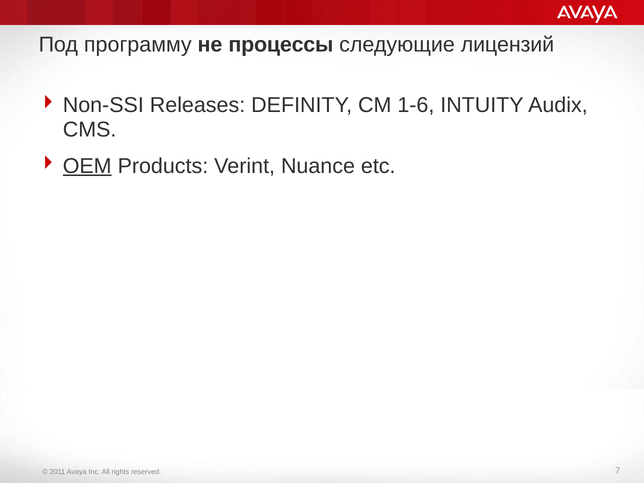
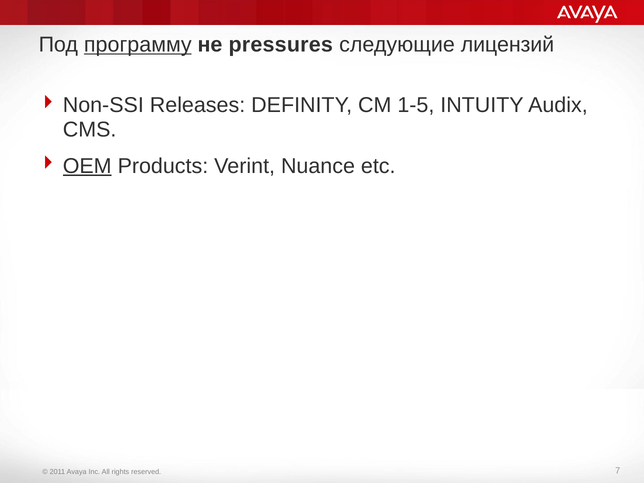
программу underline: none -> present (138, 45)
процессы: процессы -> pressures (281, 45)
1-6: 1-6 -> 1-5 (416, 105)
